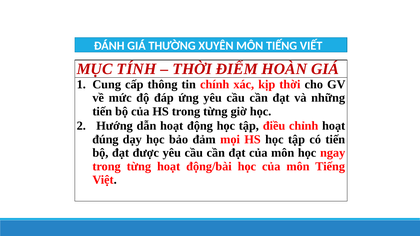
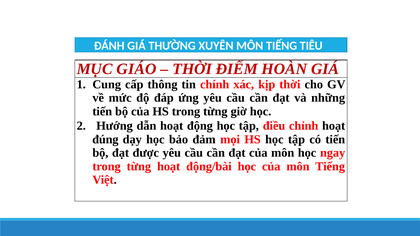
VIẾT: VIẾT -> TIÊU (311, 46)
TÍNH: TÍNH -> GIÁO (136, 69)
